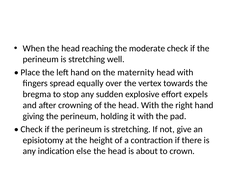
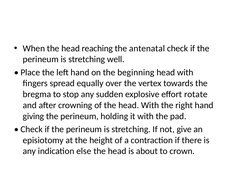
moderate: moderate -> antenatal (147, 48)
maternity: maternity -> beginning (136, 72)
expels: expels -> rotate (196, 94)
